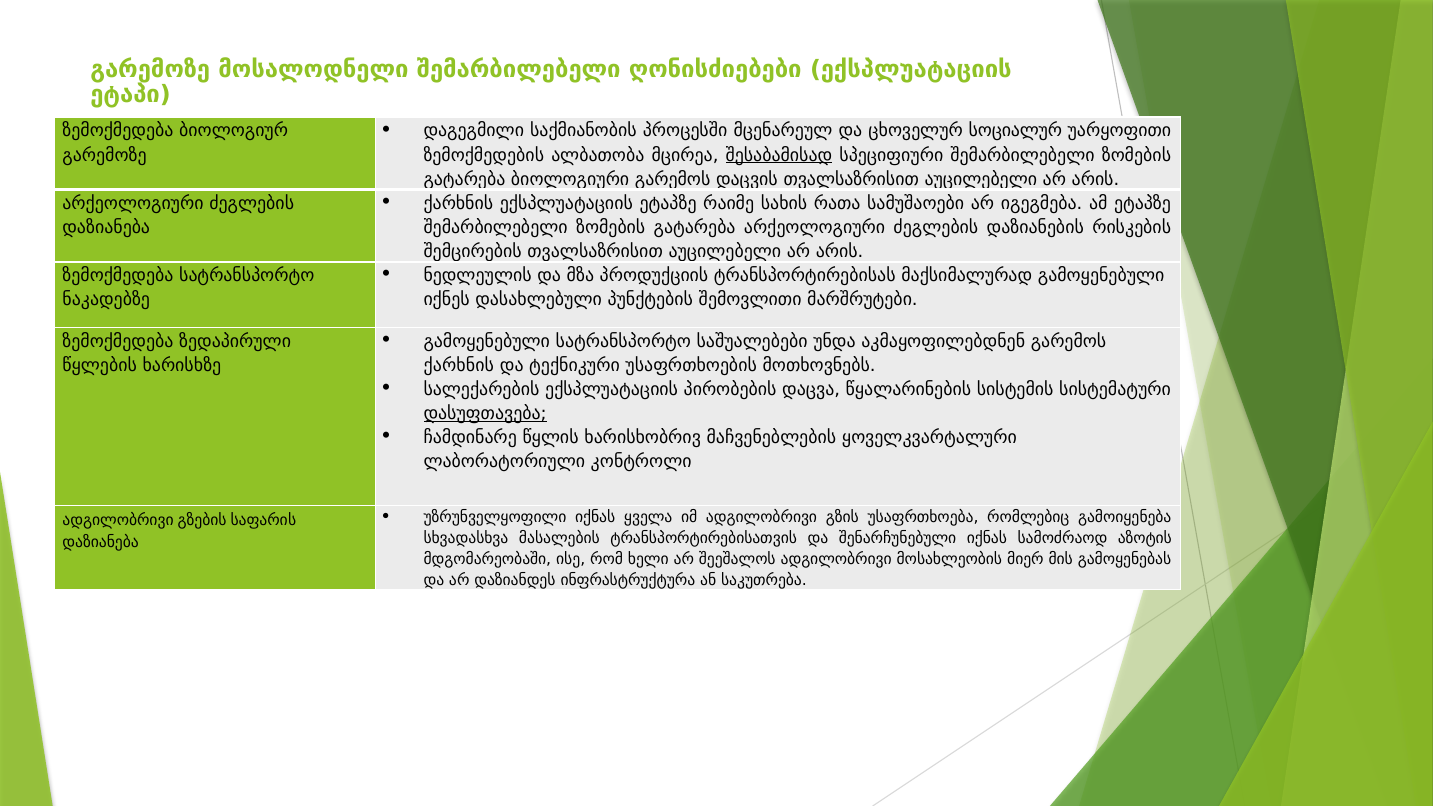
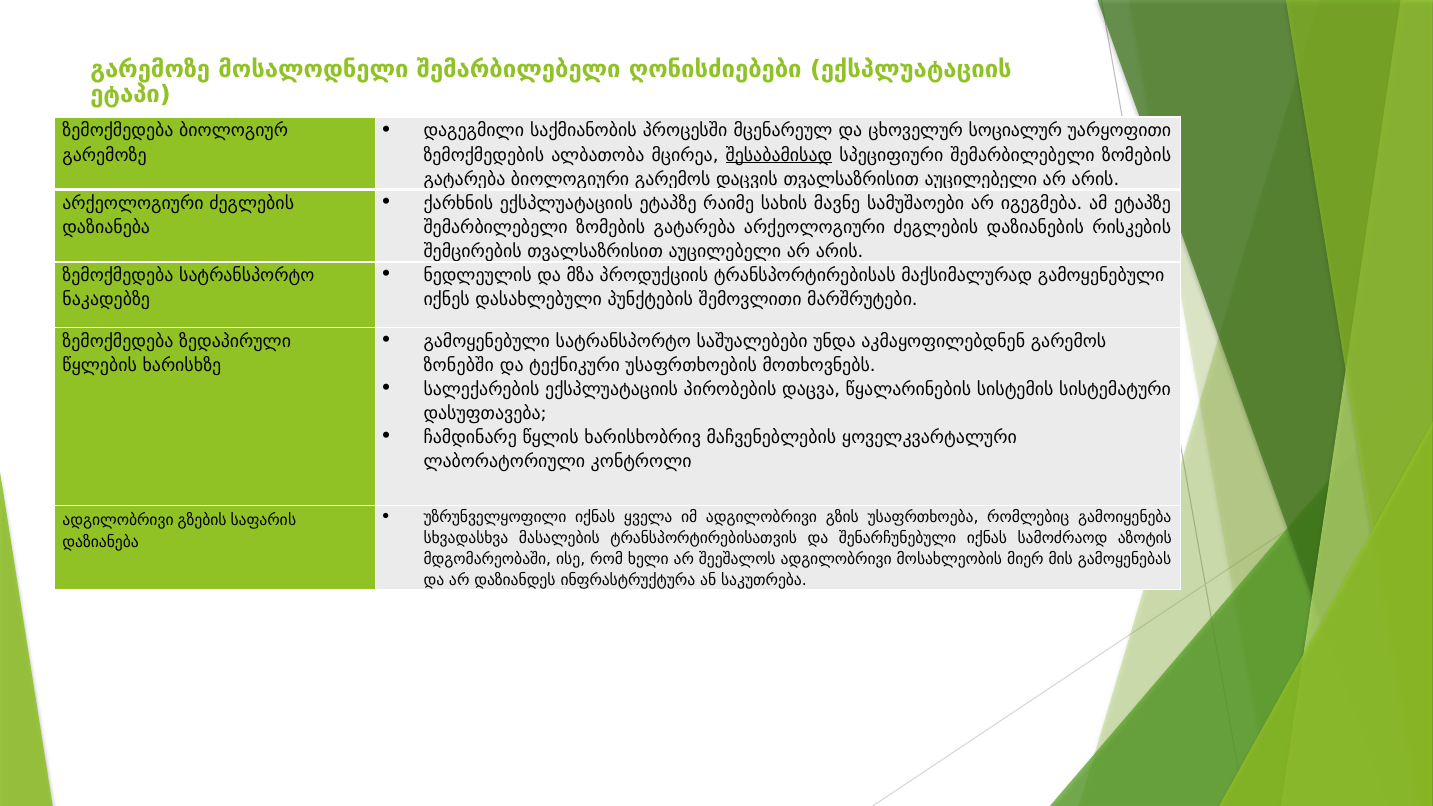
რათა: რათა -> მავნე (837, 203)
ქარხნის: ქარხნის -> ზონებში (459, 365)
დასუფთავება underline: present -> none (485, 414)
